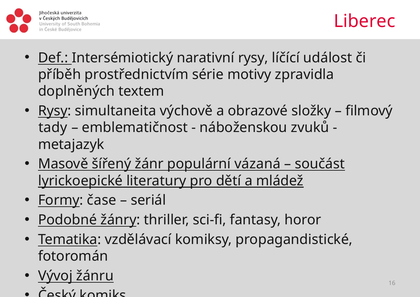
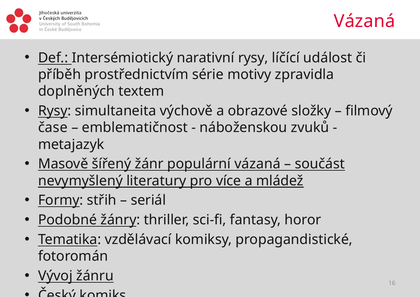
Liberec: Liberec -> Vázaná (364, 21)
tady: tady -> čase (53, 128)
lyrickoepické: lyrickoepické -> nevymyšlený (80, 181)
dětí: dětí -> více (229, 181)
čase: čase -> střih (102, 200)
